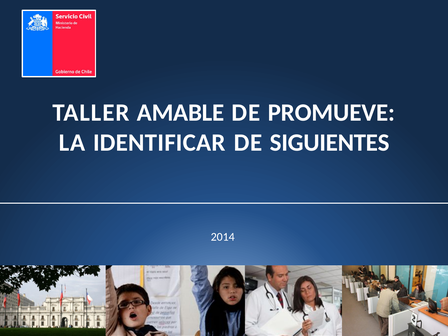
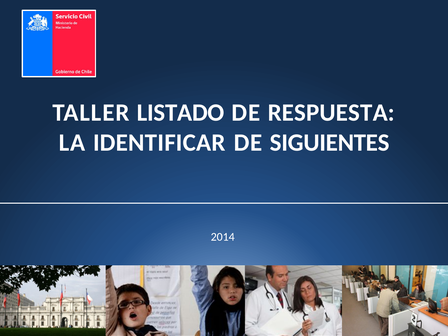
AMABLE: AMABLE -> LISTADO (181, 113)
PROMUEVE: PROMUEVE -> RESPUESTA (331, 113)
